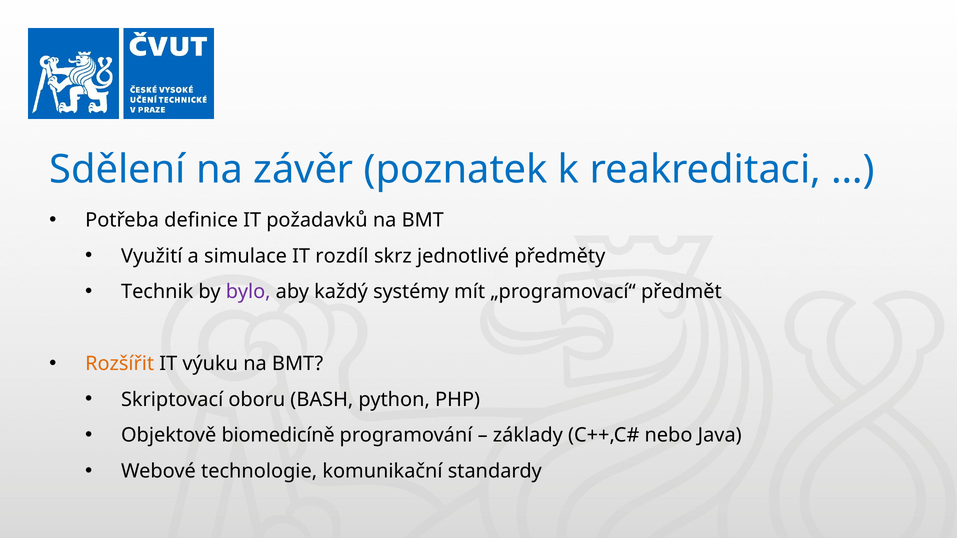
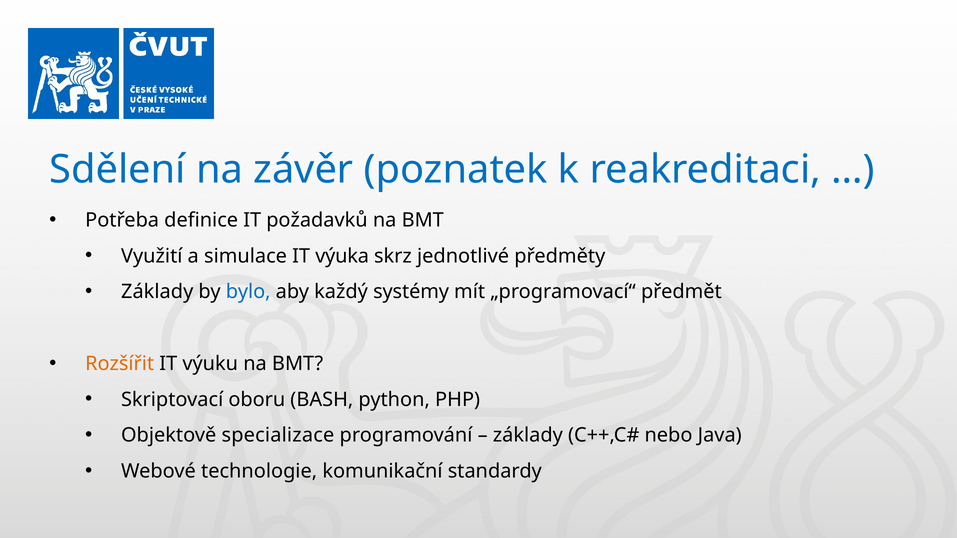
rozdíl: rozdíl -> výuka (342, 256)
Technik: Technik -> Základy (157, 292)
bylo colour: purple -> blue (248, 292)
biomedicíně: biomedicíně -> specializace (278, 436)
